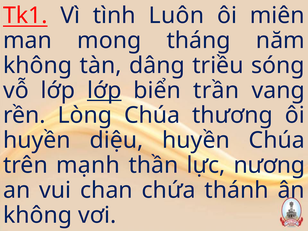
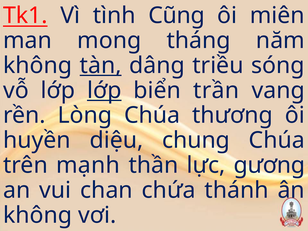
Luôn: Luôn -> Cũng (177, 16)
tàn underline: none -> present (101, 65)
diệu huyền: huyền -> chung (196, 140)
nương: nương -> gương (269, 165)
